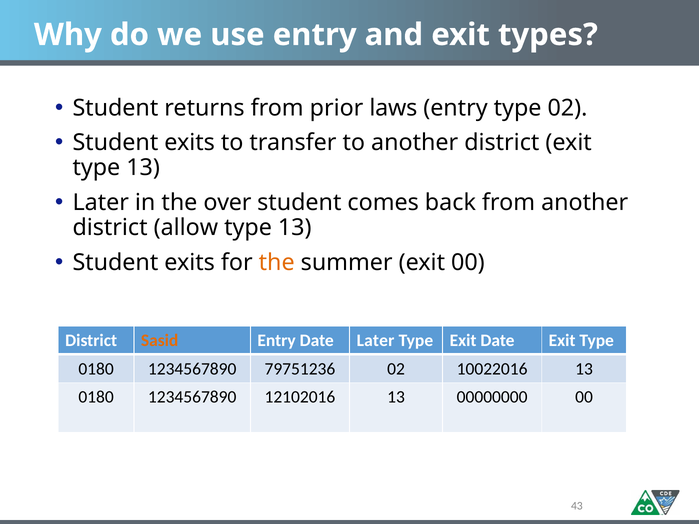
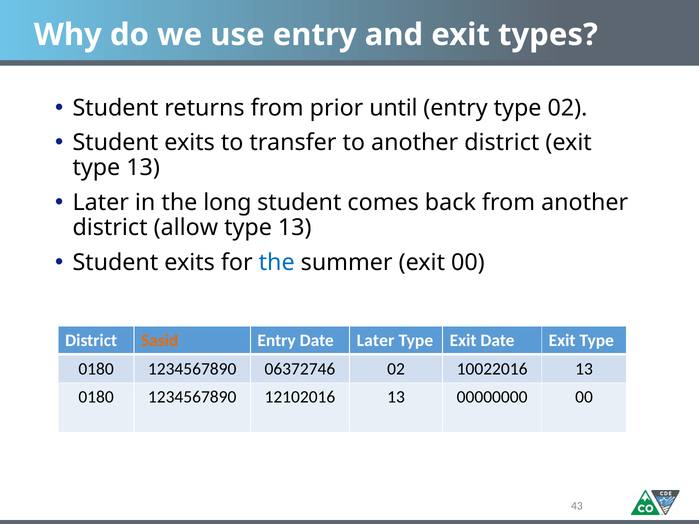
laws: laws -> until (393, 108)
over: over -> long (227, 203)
the colour: orange -> blue (277, 263)
79751236: 79751236 -> 06372746 (300, 369)
